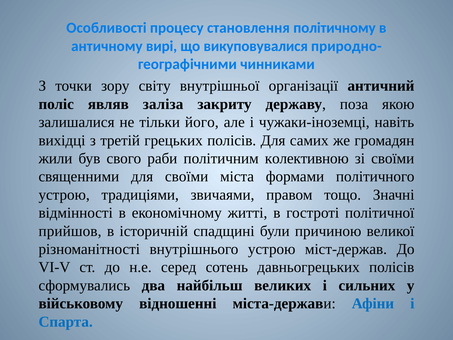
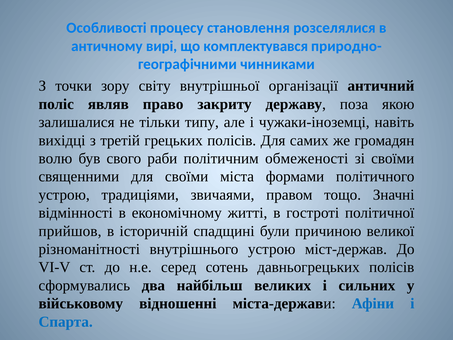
політичному: політичному -> розселялися (334, 28)
викуповувалися: викуповувалися -> комплектувався (256, 46)
заліза: заліза -> право (163, 104)
його: його -> типу (202, 122)
жили: жили -> волю (55, 158)
колективною: колективною -> обмеженості (307, 158)
